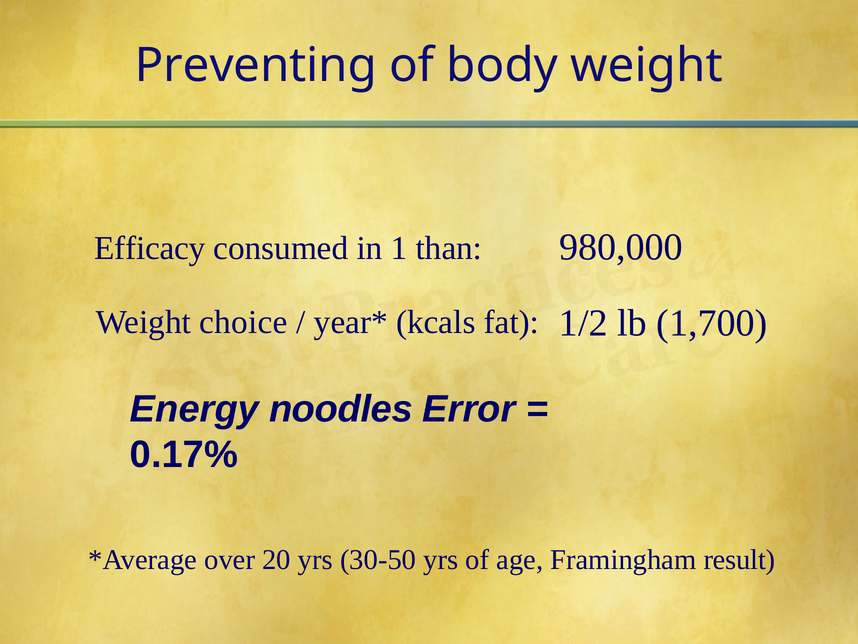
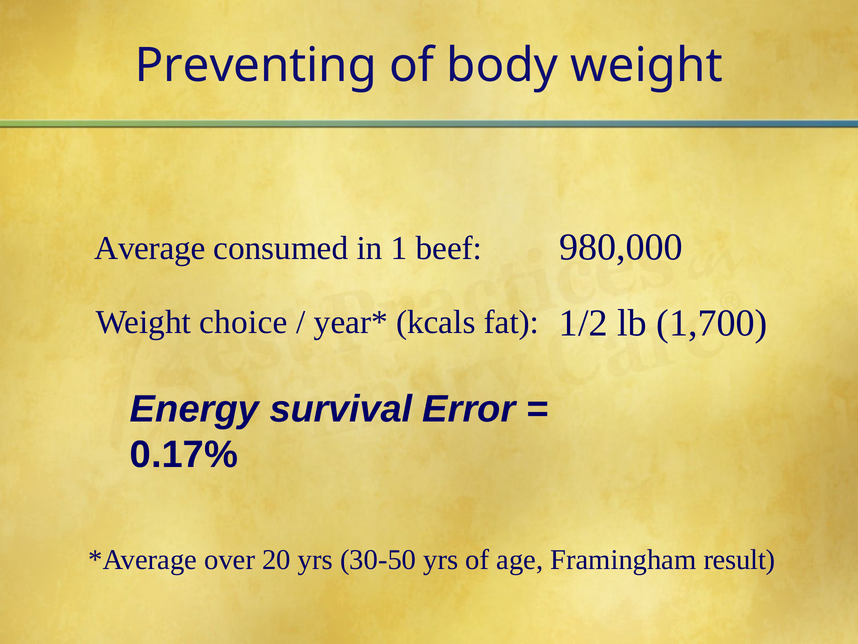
Efficacy: Efficacy -> Average (150, 248)
than: than -> beef (449, 248)
noodles: noodles -> survival (341, 409)
